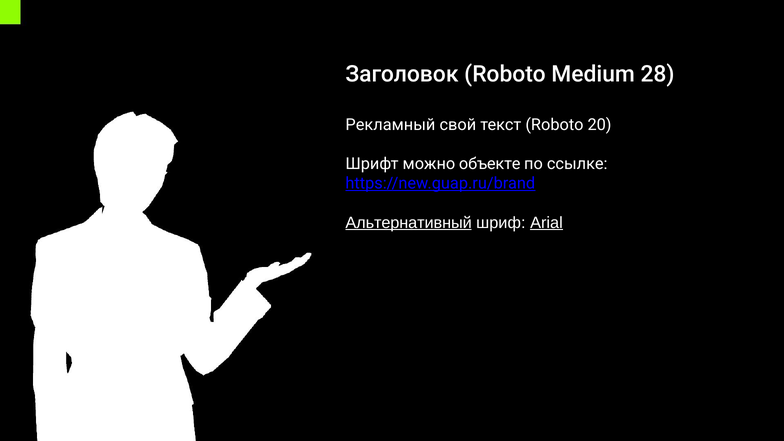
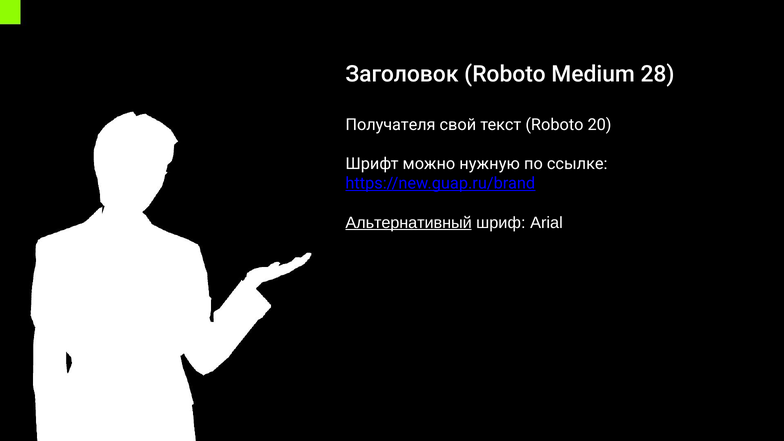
Рекламный: Рекламный -> Получателя (390, 125)
объекте: объекте -> нужную (490, 164)
Arial underline: present -> none (547, 223)
